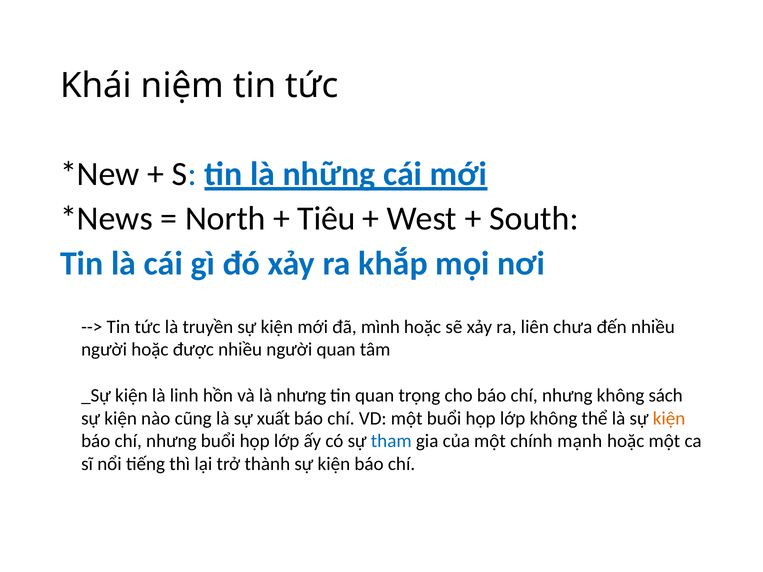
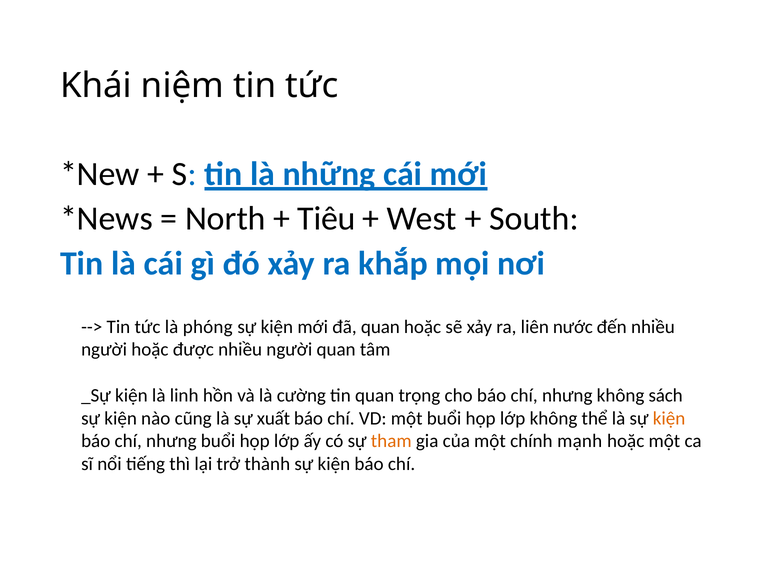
truyền: truyền -> phóng (208, 327)
đã mình: mình -> quan (380, 327)
chưa: chưa -> nước (573, 327)
là nhưng: nhưng -> cường (301, 396)
tham colour: blue -> orange (391, 441)
